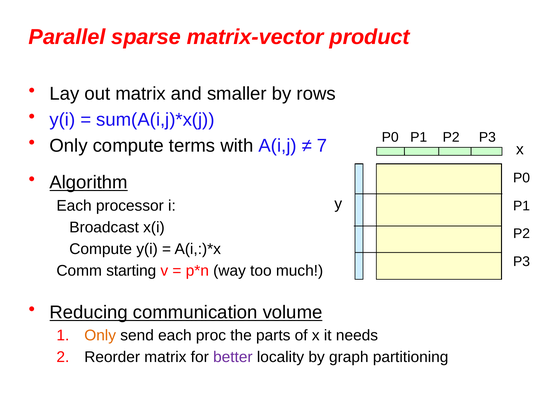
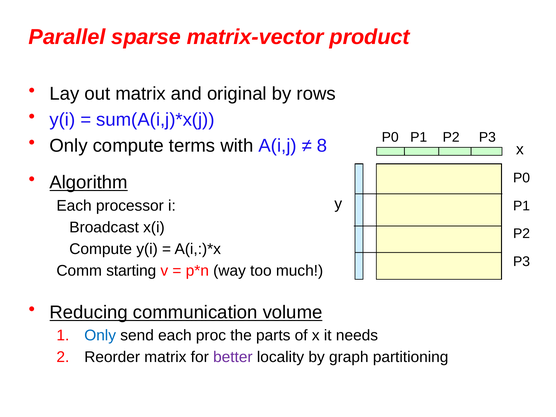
smaller: smaller -> original (237, 94)
7: 7 -> 8 (322, 146)
Only colour: orange -> blue (100, 336)
